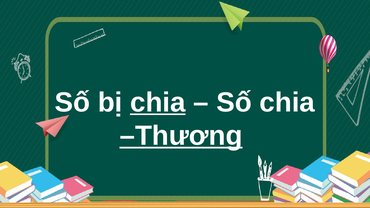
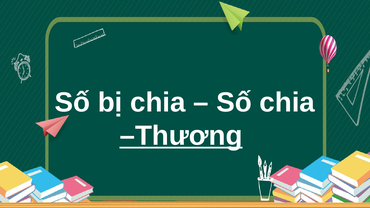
chia underline: present -> none (158, 102)
